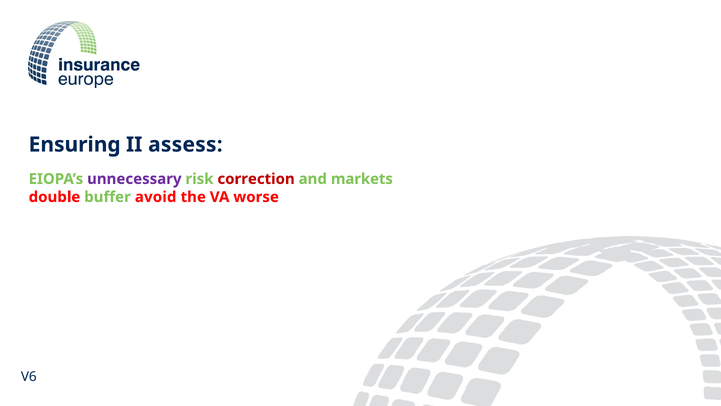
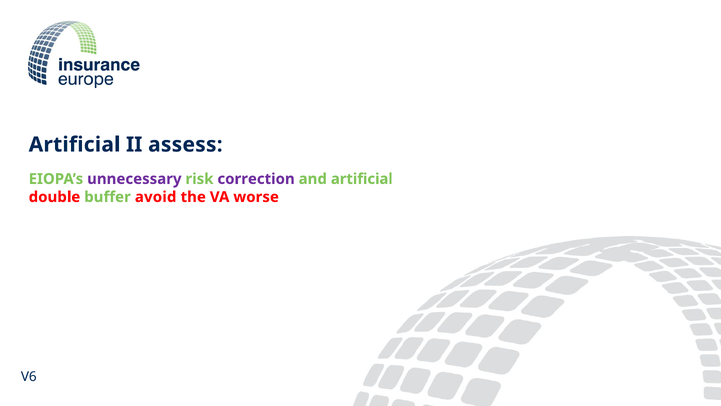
Ensuring: Ensuring -> Artificial (75, 144)
correction colour: red -> purple (256, 179)
and markets: markets -> artificial (362, 179)
